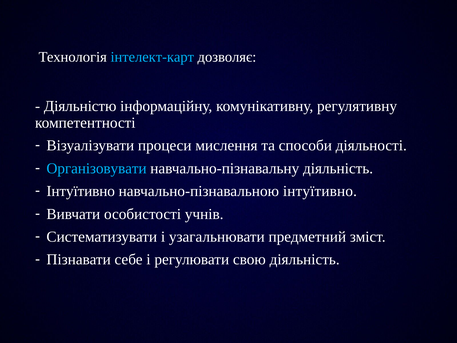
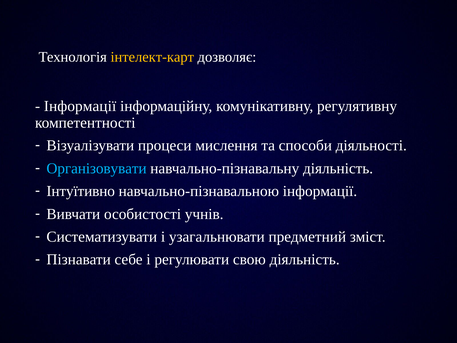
інтелект-карт colour: light blue -> yellow (152, 57)
Діяльністю: Діяльністю -> Інформації (80, 106)
навчально-пізнавальною інтуїтивно: інтуїтивно -> інформації (320, 191)
